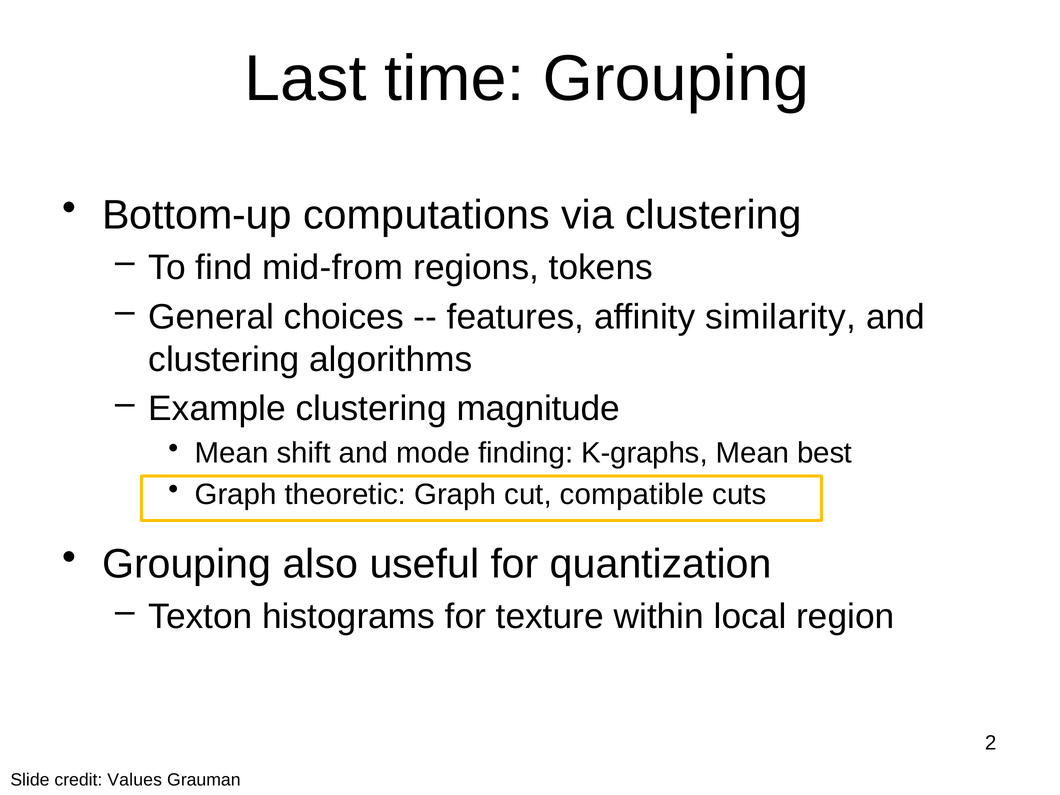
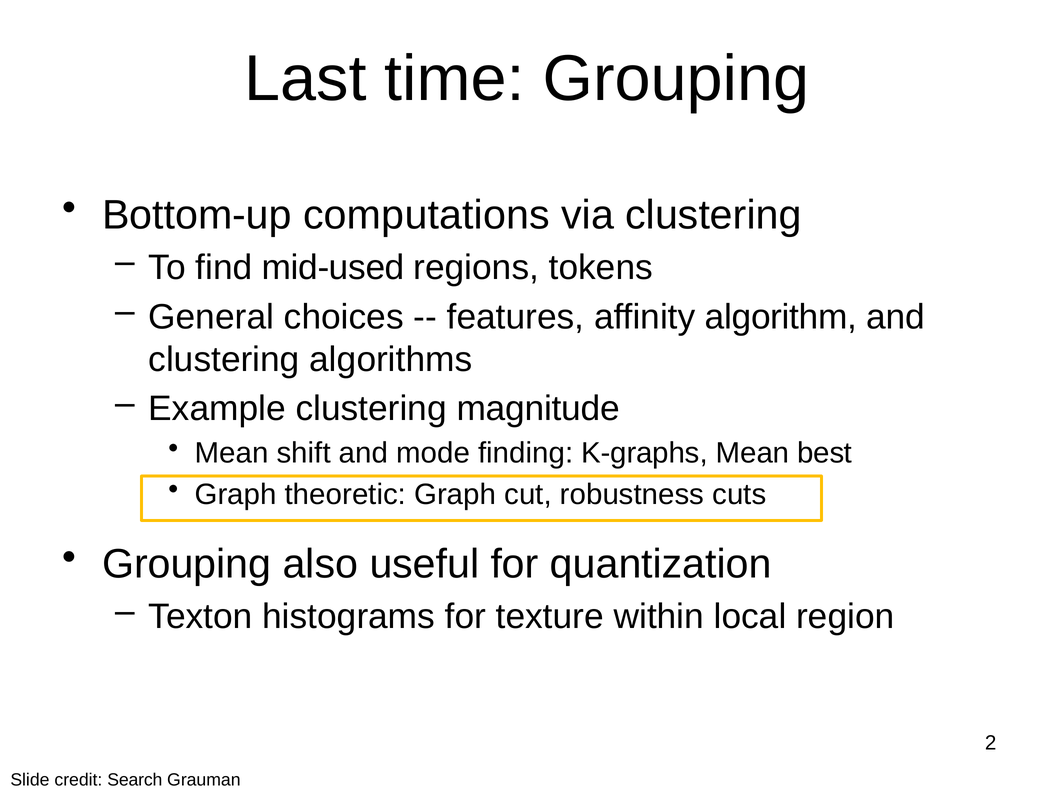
mid-from: mid-from -> mid-used (333, 268)
similarity: similarity -> algorithm (781, 317)
compatible: compatible -> robustness (632, 494)
Values: Values -> Search (135, 780)
